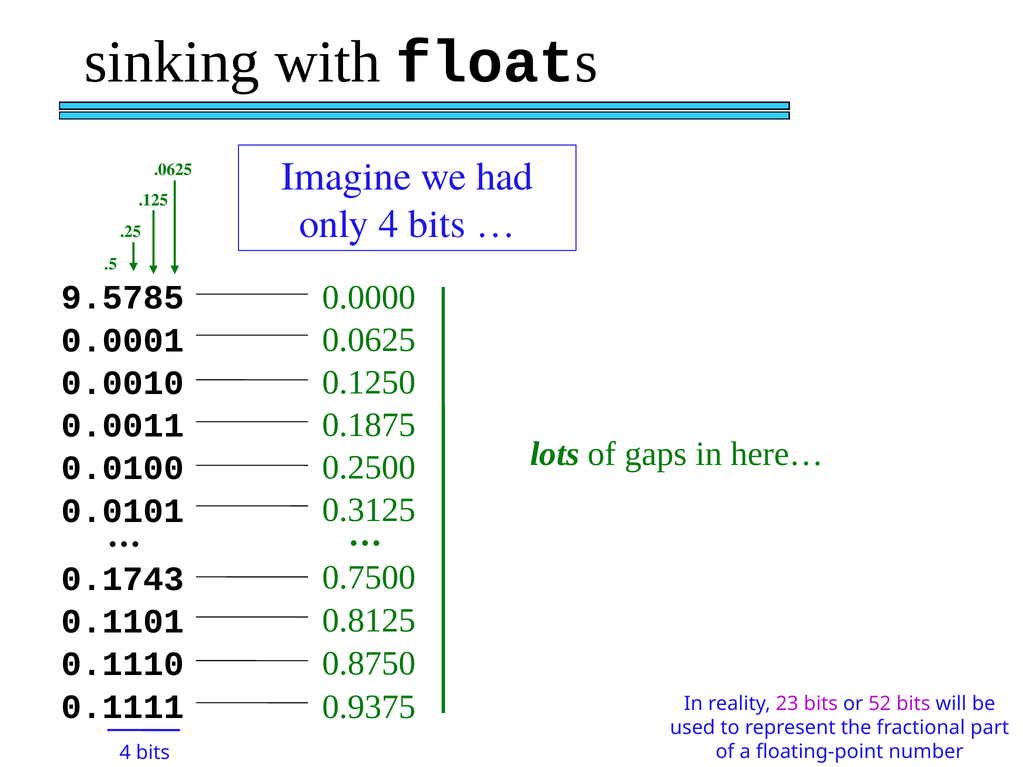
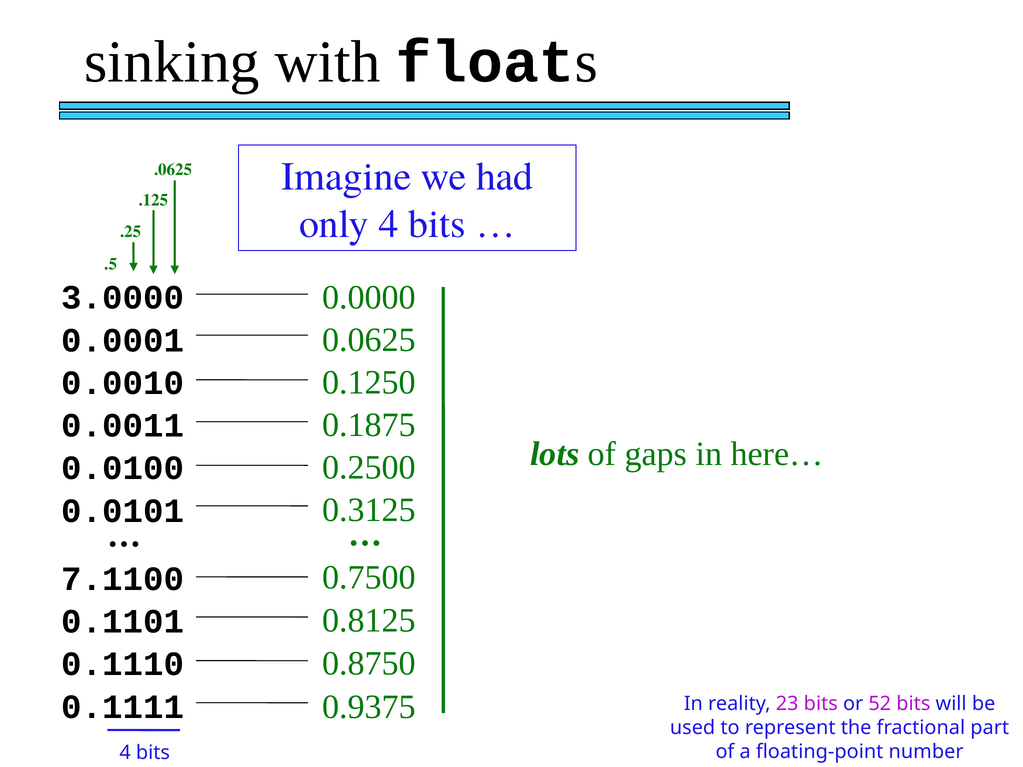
9.5785: 9.5785 -> 3.0000 (123, 298)
0.1743: 0.1743 -> 7.1100 (123, 579)
